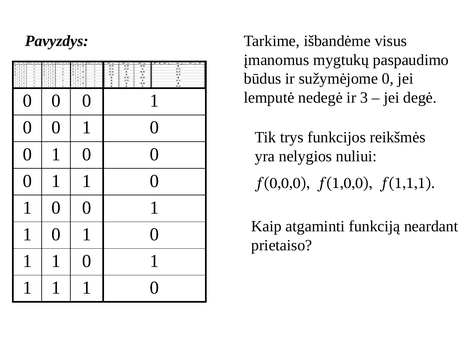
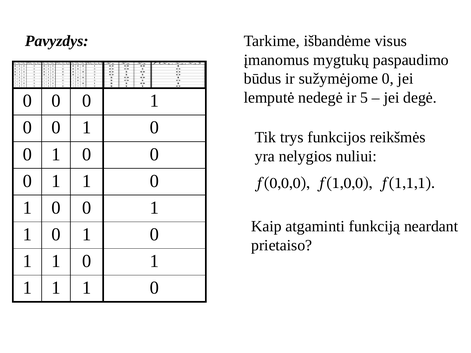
3: 3 -> 5 (364, 98)
